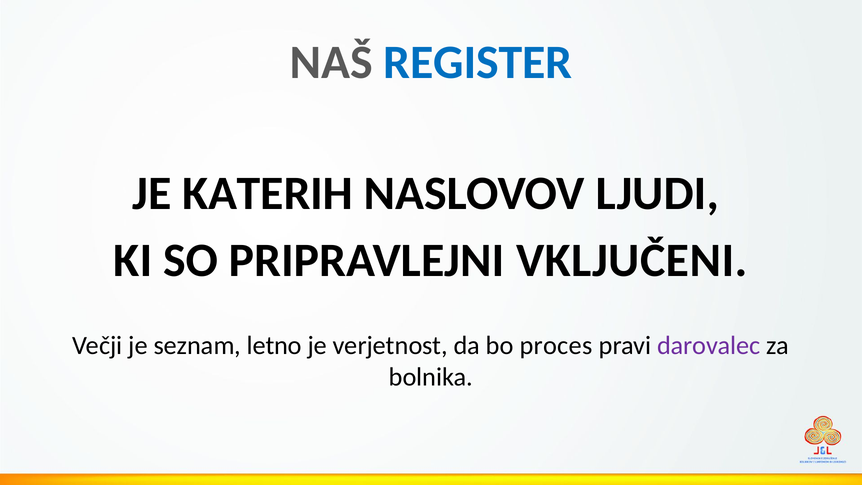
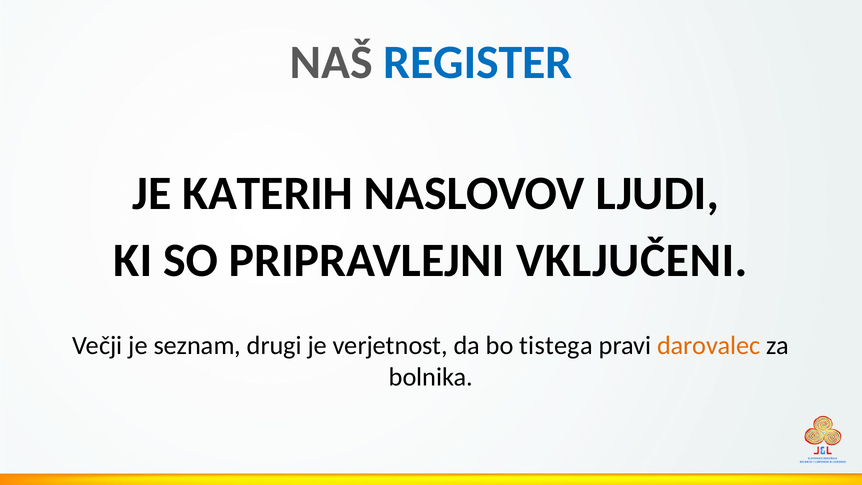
letno: letno -> drugi (274, 346)
proces: proces -> tistega (556, 346)
darovalec colour: purple -> orange (709, 346)
